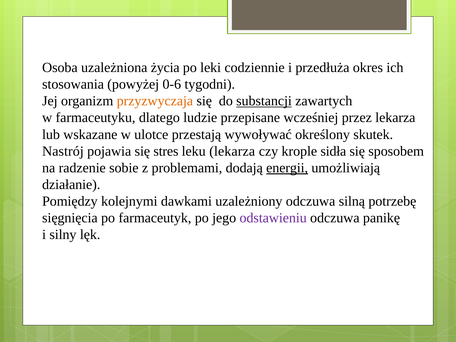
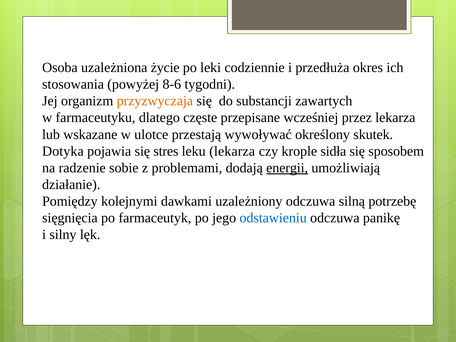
życia: życia -> życie (165, 68)
0-6: 0-6 -> 8-6 (172, 84)
substancji underline: present -> none (264, 101)
ludzie: ludzie -> częste (200, 118)
Nastrój: Nastrój -> Dotyka (63, 151)
odstawieniu colour: purple -> blue (273, 218)
